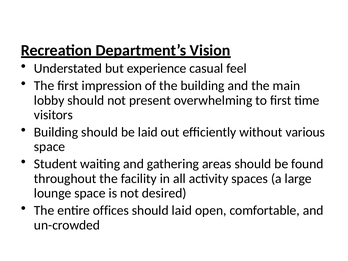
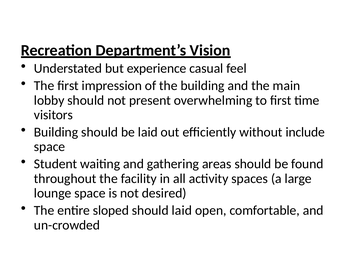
various: various -> include (305, 132)
offices: offices -> sloped (111, 210)
